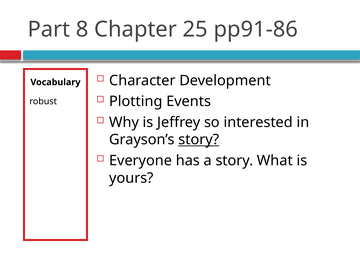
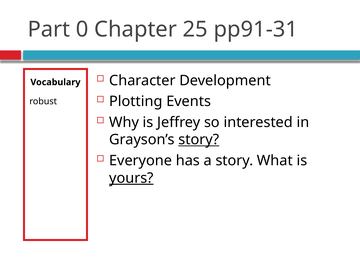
8: 8 -> 0 (82, 29)
pp91-86: pp91-86 -> pp91-31 (256, 29)
yours underline: none -> present (131, 178)
